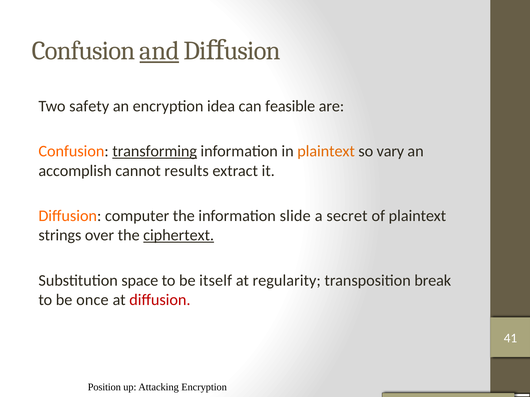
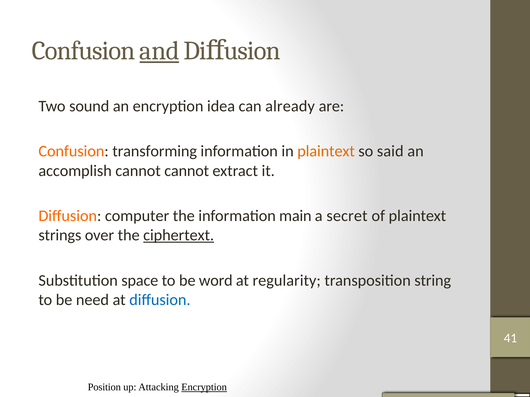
safety: safety -> sound (89, 106)
feasible: feasible -> already (290, 106)
transforming underline: present -> none (155, 152)
vary: vary -> said (390, 152)
cannot results: results -> cannot (187, 171)
slide: slide -> main (295, 216)
itself: itself -> word (216, 281)
break: break -> string (433, 281)
once: once -> need (92, 300)
diﬀusion colour: red -> blue (160, 300)
Encryption underline: none -> present (204, 388)
